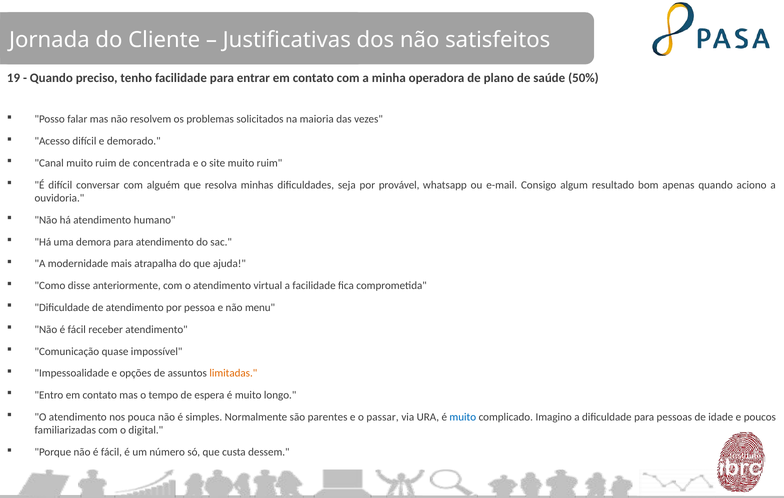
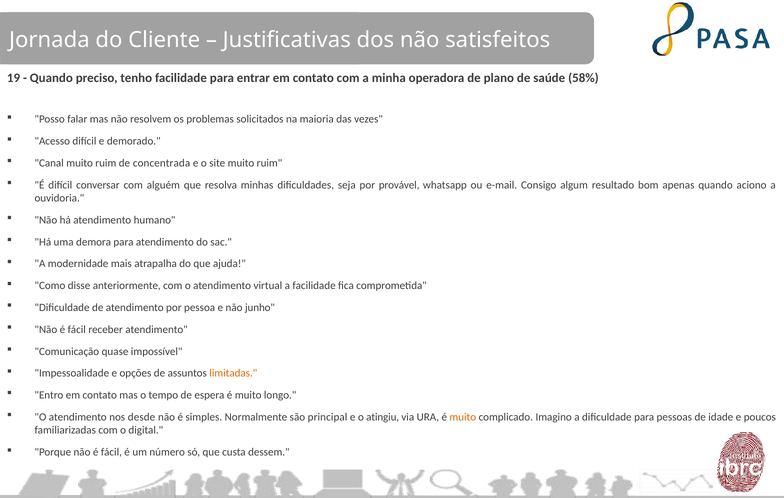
50%: 50% -> 58% (583, 78)
menu: menu -> junho (260, 307)
pouca: pouca -> desde (142, 417)
parentes: parentes -> principal (328, 417)
passar: passar -> atingiu (383, 417)
muito colour: blue -> orange (463, 417)
